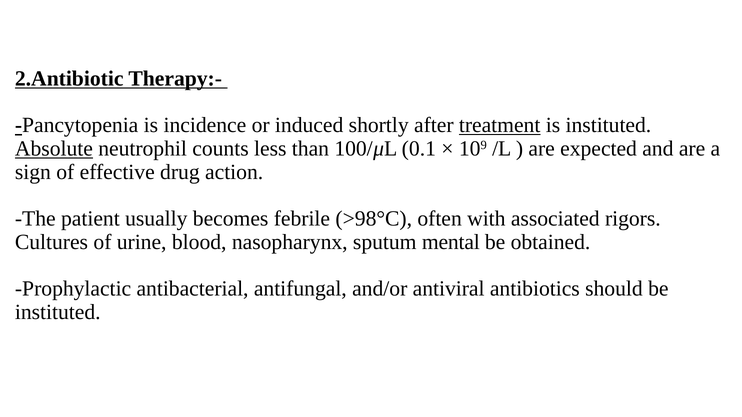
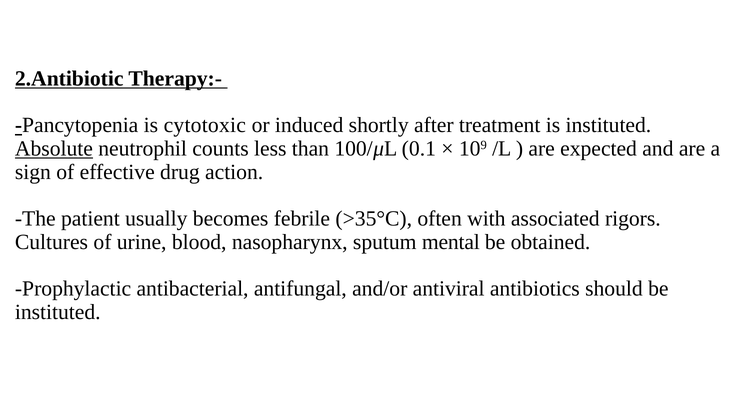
incidence: incidence -> cytotoxic (205, 125)
treatment underline: present -> none (500, 125)
>98°C: >98°C -> >35°C (374, 219)
